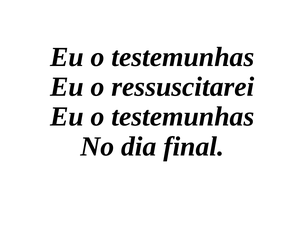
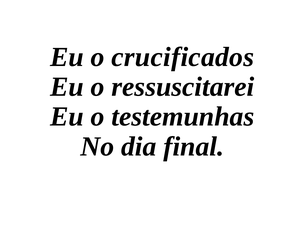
testemunhas: testemunhas -> crucificados (183, 57)
